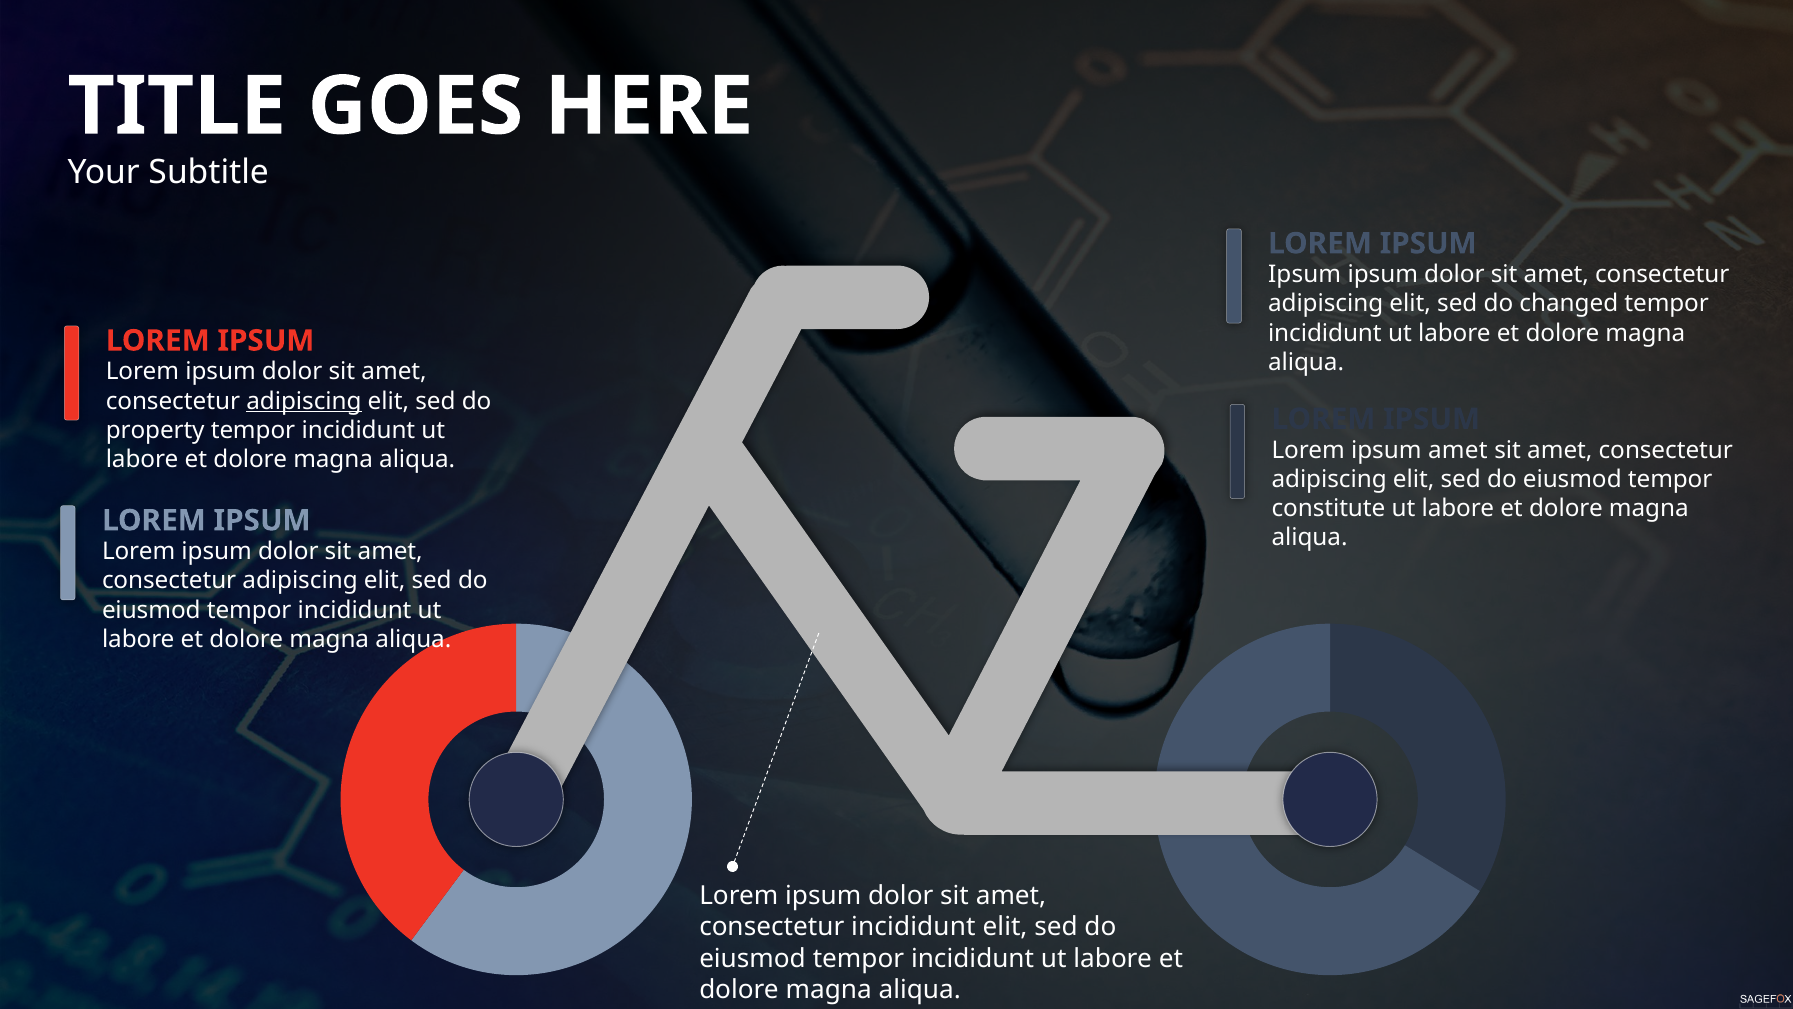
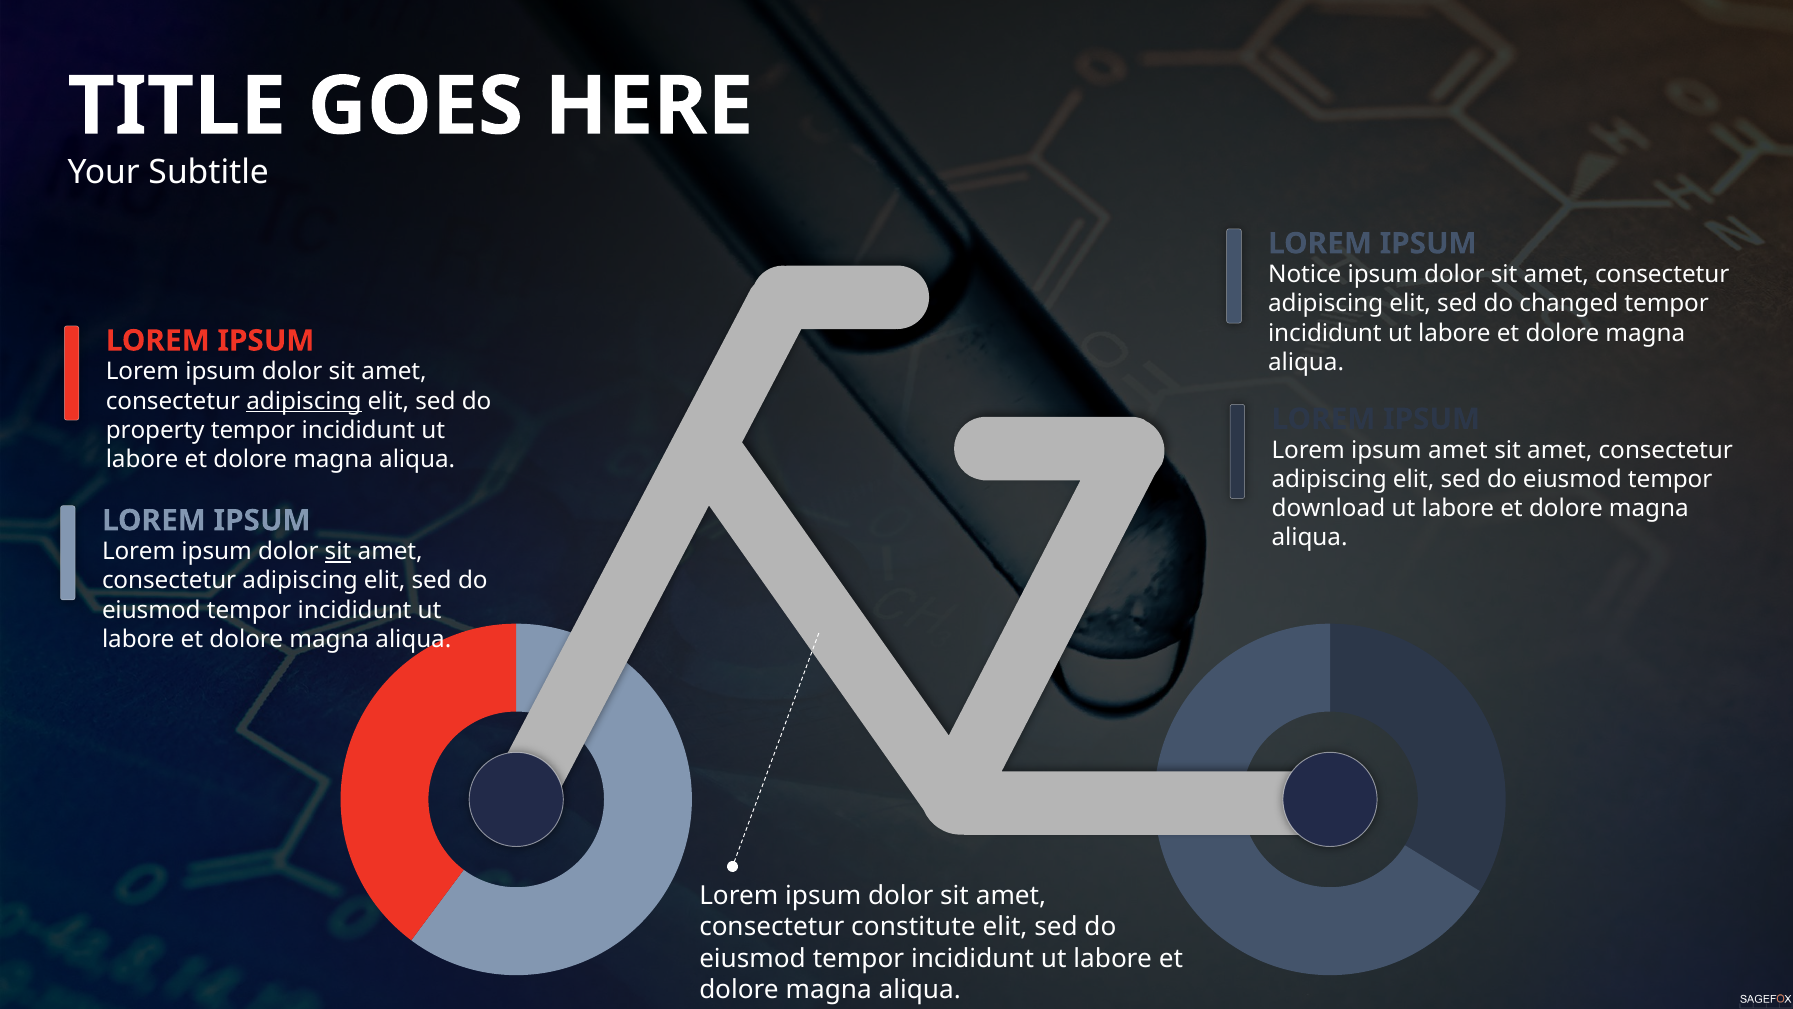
Ipsum: Ipsum -> Notice (1305, 275)
constitute: constitute -> download (1328, 508)
sit underline: none -> present (338, 551)
consectetur incididunt: incididunt -> constitute (913, 927)
